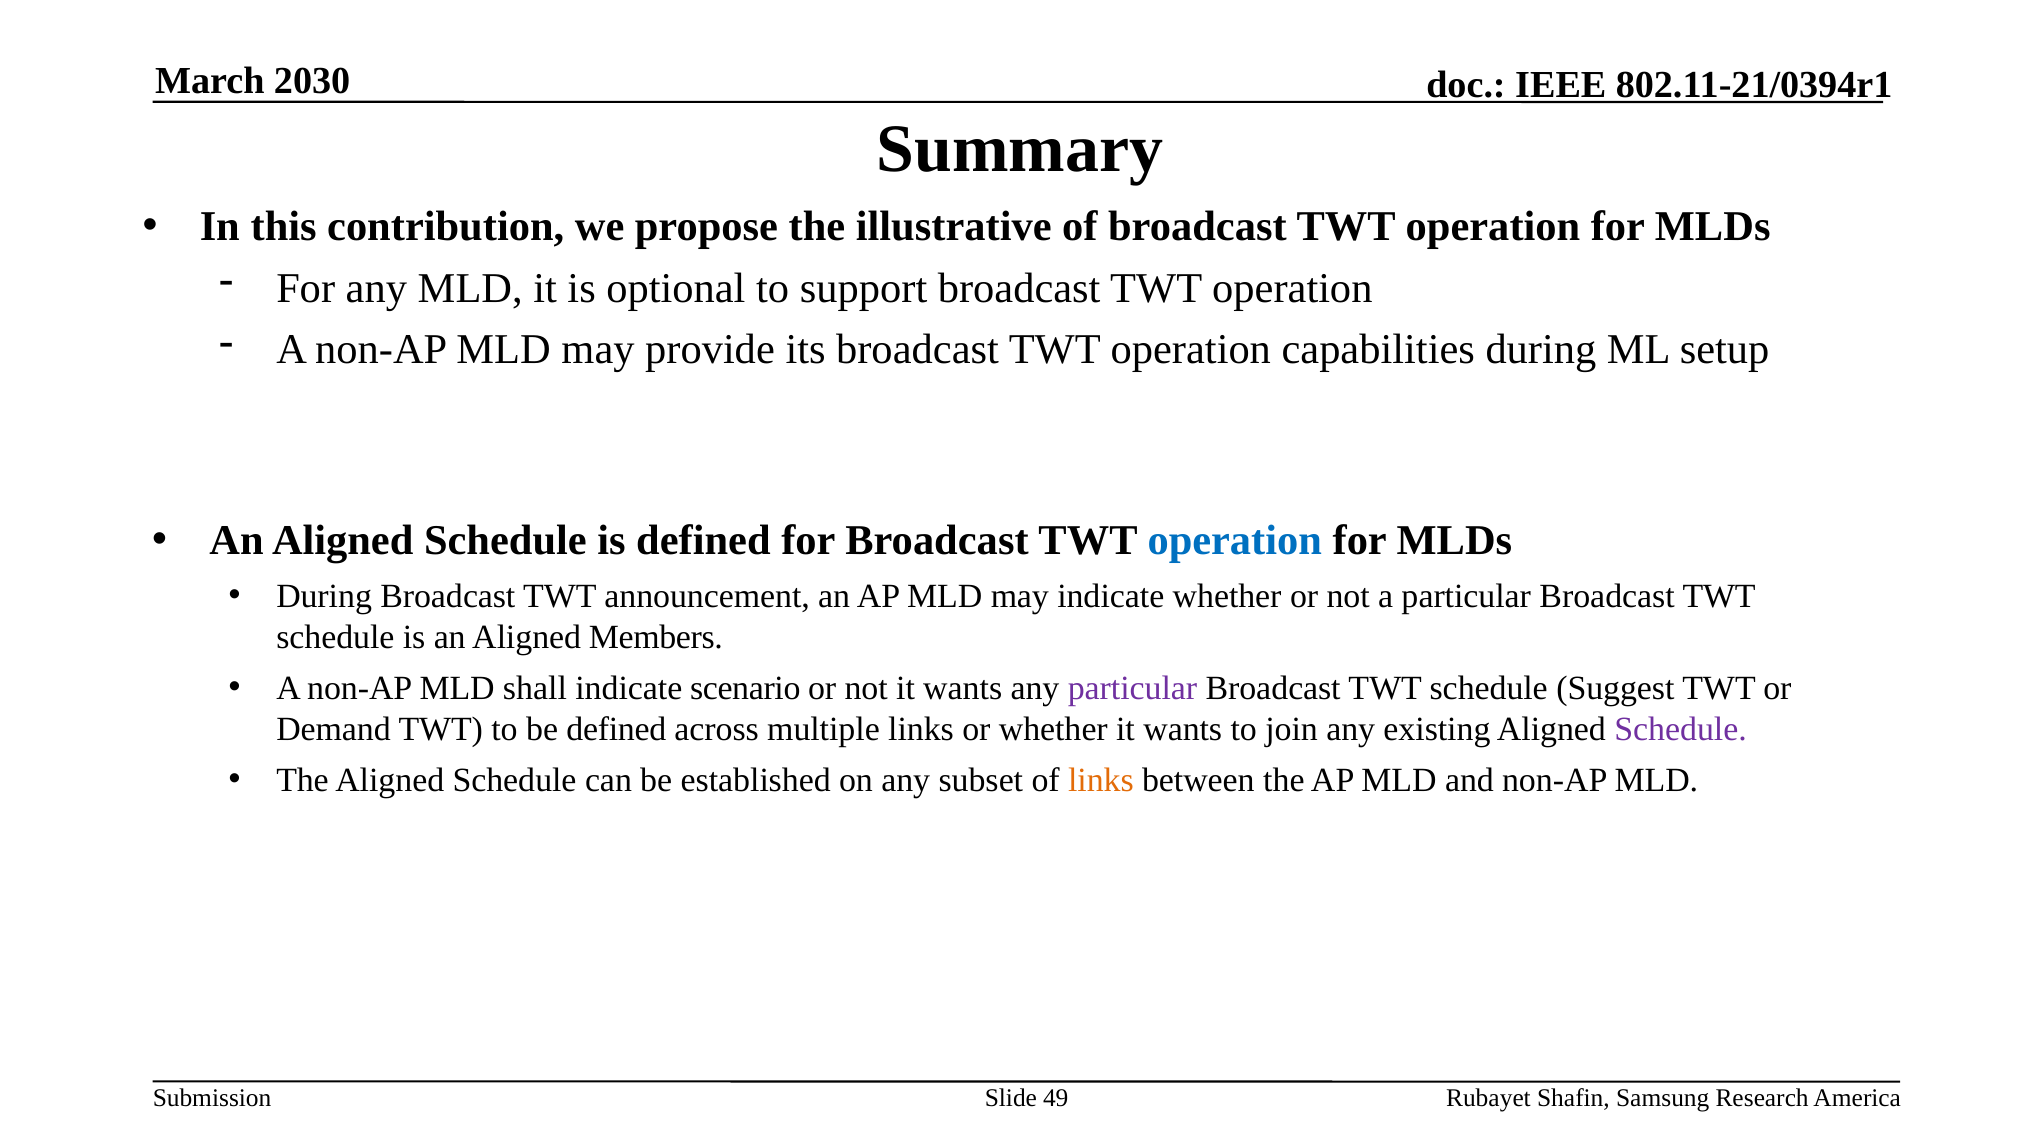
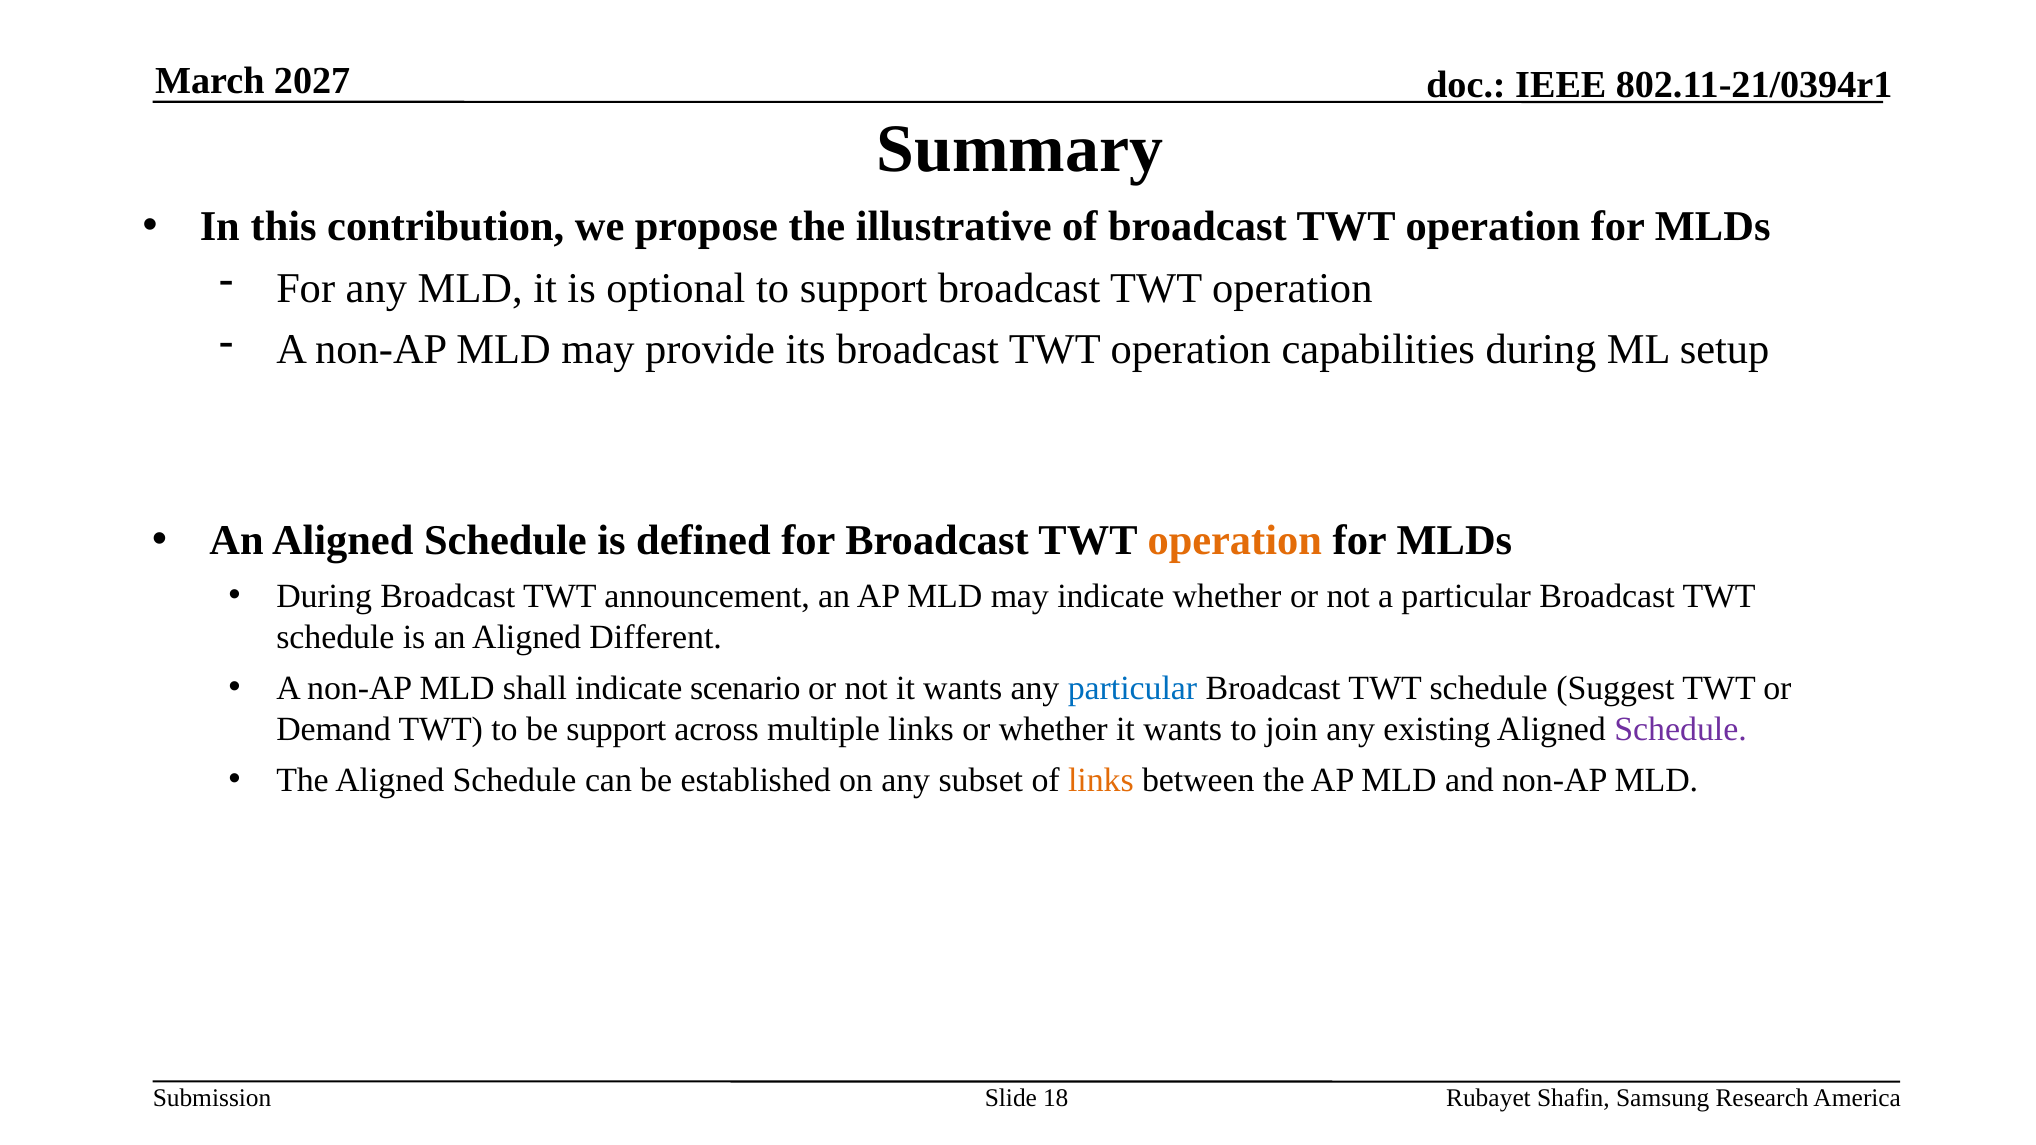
2030: 2030 -> 2027 (312, 81)
operation colour: blue -> orange (1235, 541)
Members: Members -> Different (656, 637)
particular colour: purple -> blue (1133, 689)
be defined: defined -> support (616, 729)
49: 49 -> 18 (1056, 1098)
